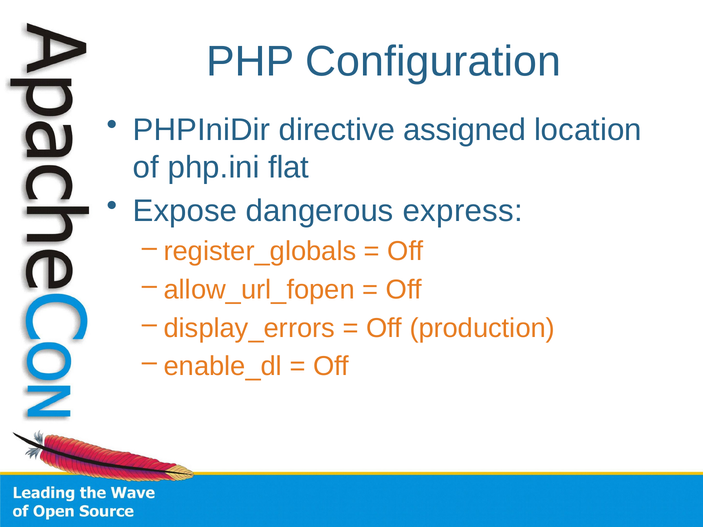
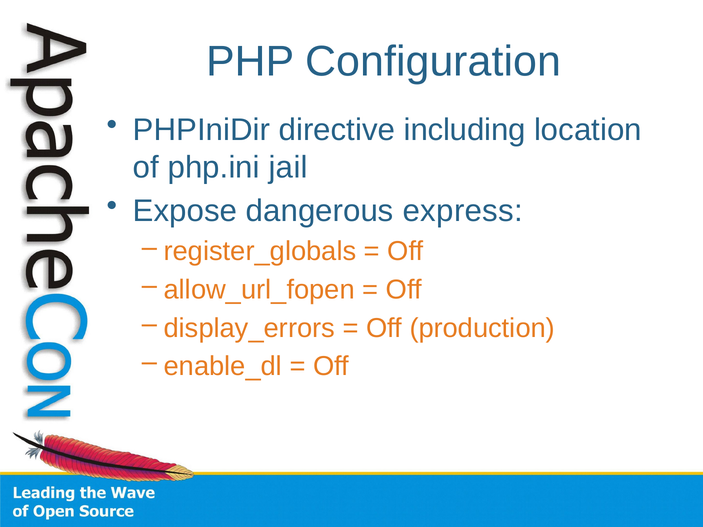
assigned: assigned -> including (465, 130)
flat: flat -> jail (288, 167)
